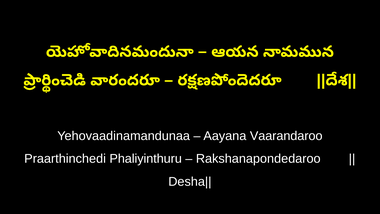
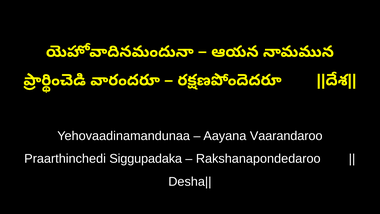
Phaliyinthuru: Phaliyinthuru -> Siggupadaka (146, 159)
